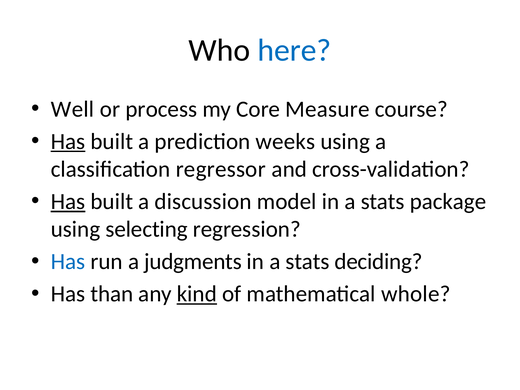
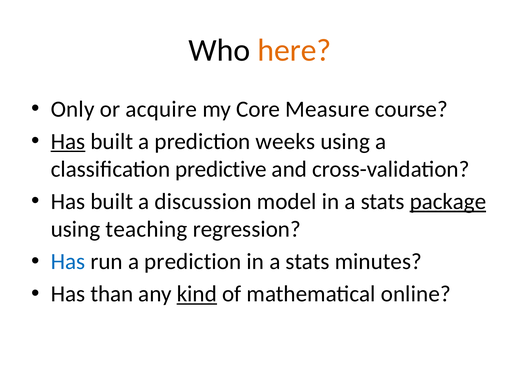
here colour: blue -> orange (294, 50)
Well: Well -> Only (73, 109)
process: process -> acquire (161, 109)
regressor: regressor -> predictive (221, 169)
Has underline: present -> none (68, 202)
package underline: none -> present (448, 202)
selecting: selecting -> teaching (146, 229)
run a judgments: judgments -> prediction (193, 262)
deciding: deciding -> minutes (378, 262)
whole: whole -> online (416, 294)
